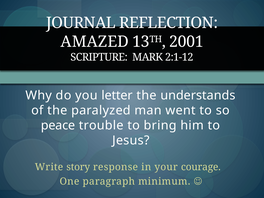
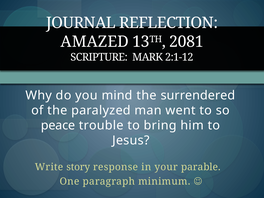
2001: 2001 -> 2081 (186, 42)
letter: letter -> mind (117, 95)
understands: understands -> surrendered (198, 95)
courage: courage -> parable (201, 167)
